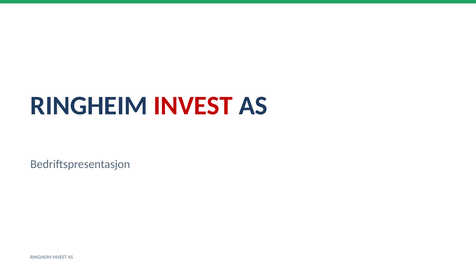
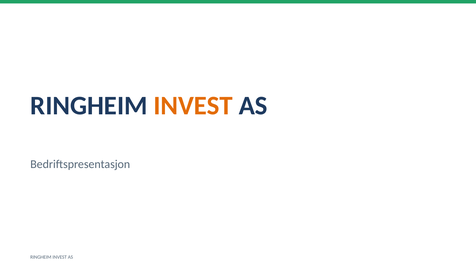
INVEST colour: red -> orange (193, 106)
